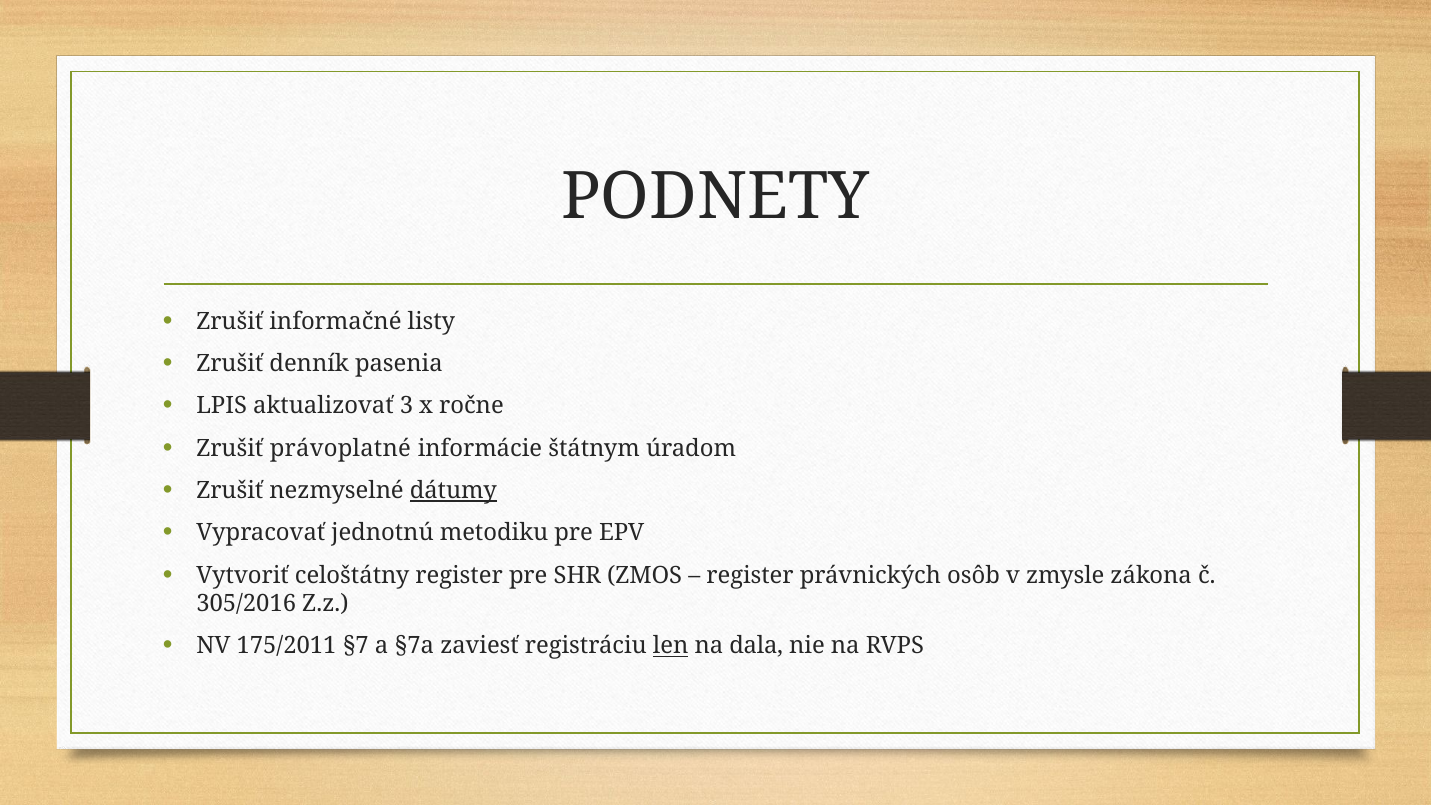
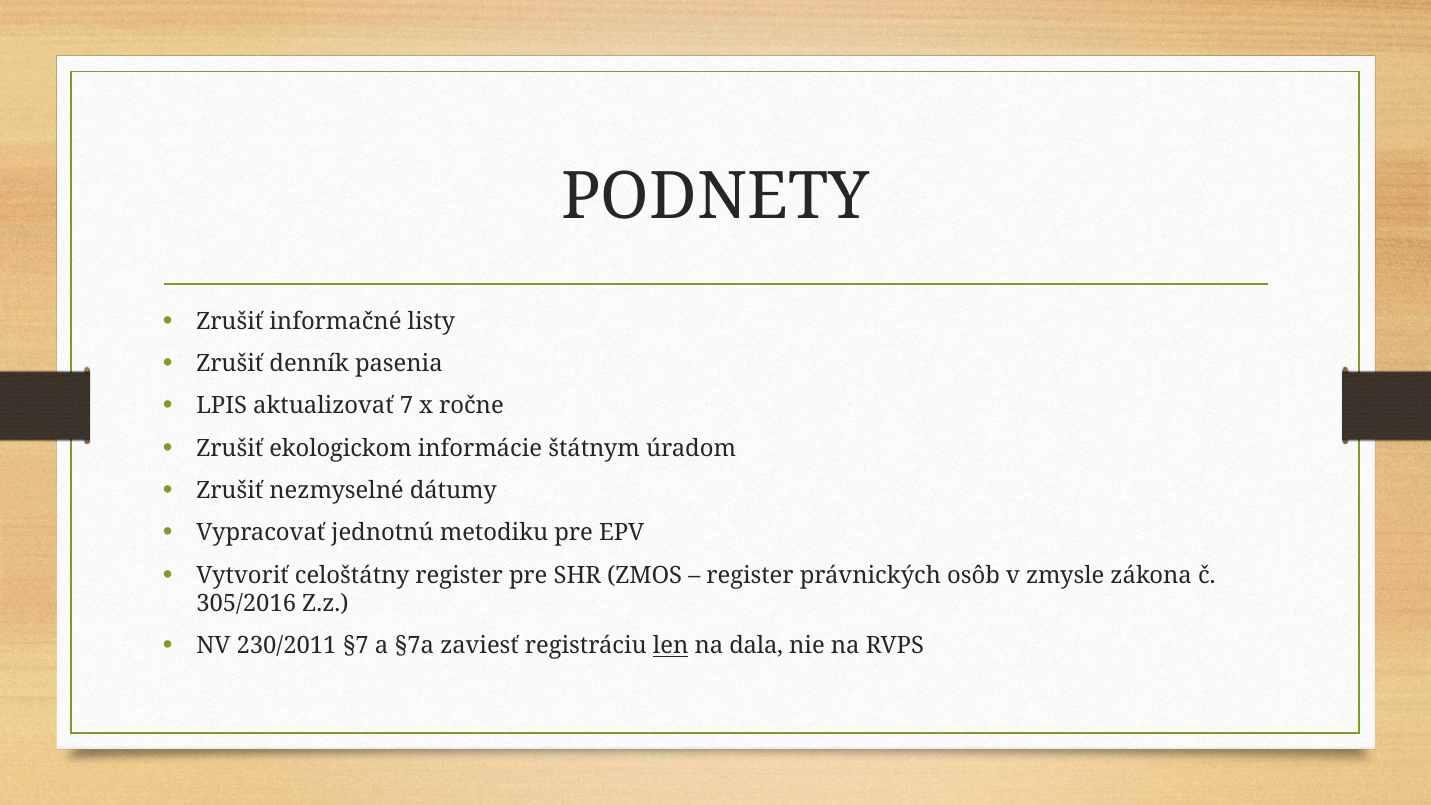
3: 3 -> 7 (406, 406)
právoplatné: právoplatné -> ekologickom (341, 448)
dátumy underline: present -> none (453, 491)
175/2011: 175/2011 -> 230/2011 (287, 646)
